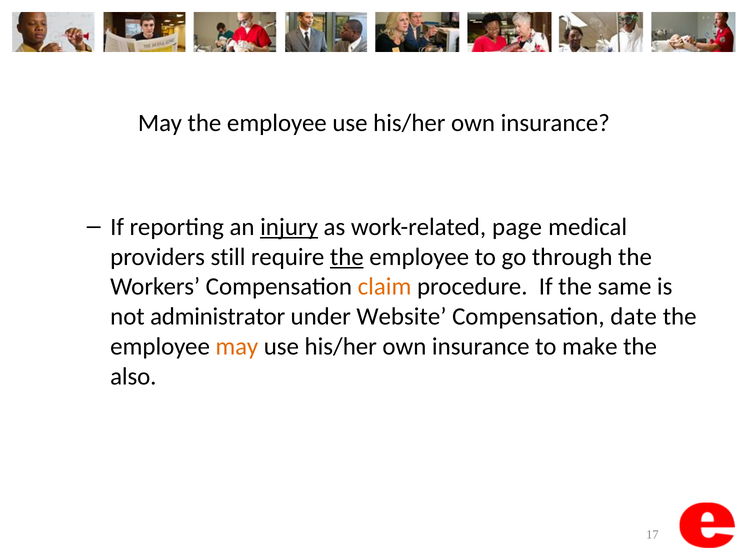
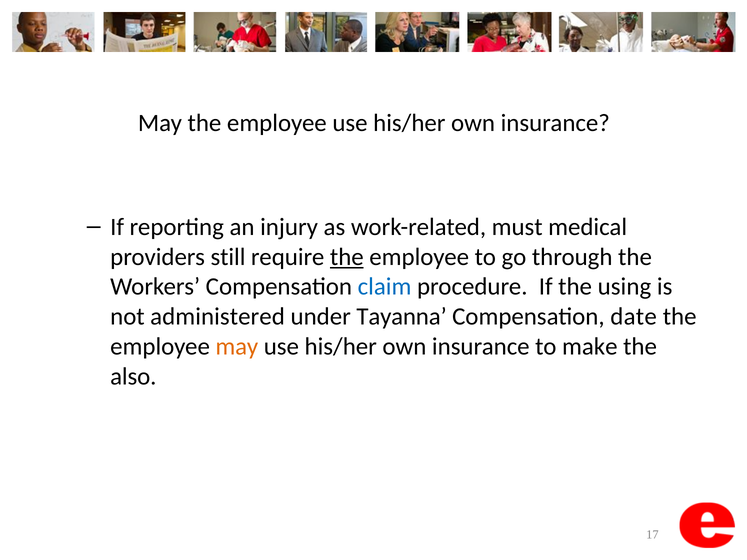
injury underline: present -> none (289, 227)
page: page -> must (517, 227)
claim colour: orange -> blue (385, 287)
same: same -> using (624, 287)
administrator: administrator -> administered (218, 317)
Website: Website -> Tayanna (402, 317)
